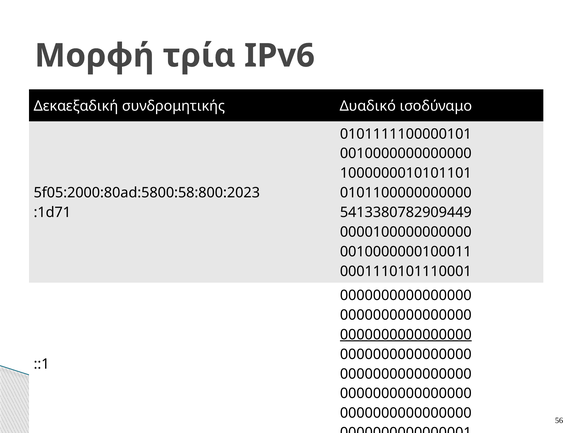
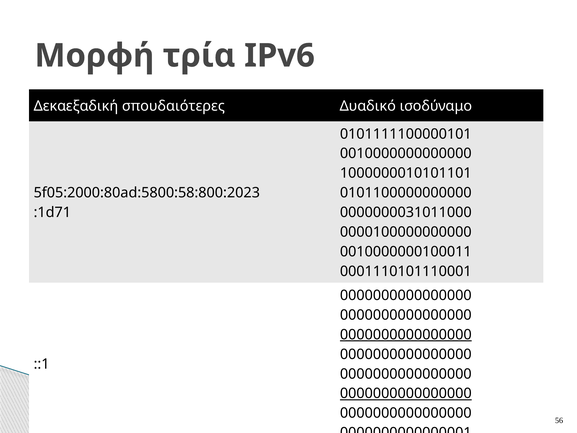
συνδρομητικής: συνδρομητικής -> σπουδαιότερες (173, 106)
5413380782909449: 5413380782909449 -> 0000000031011000 (406, 212)
0000000000000000 underline: none -> present (406, 393)
